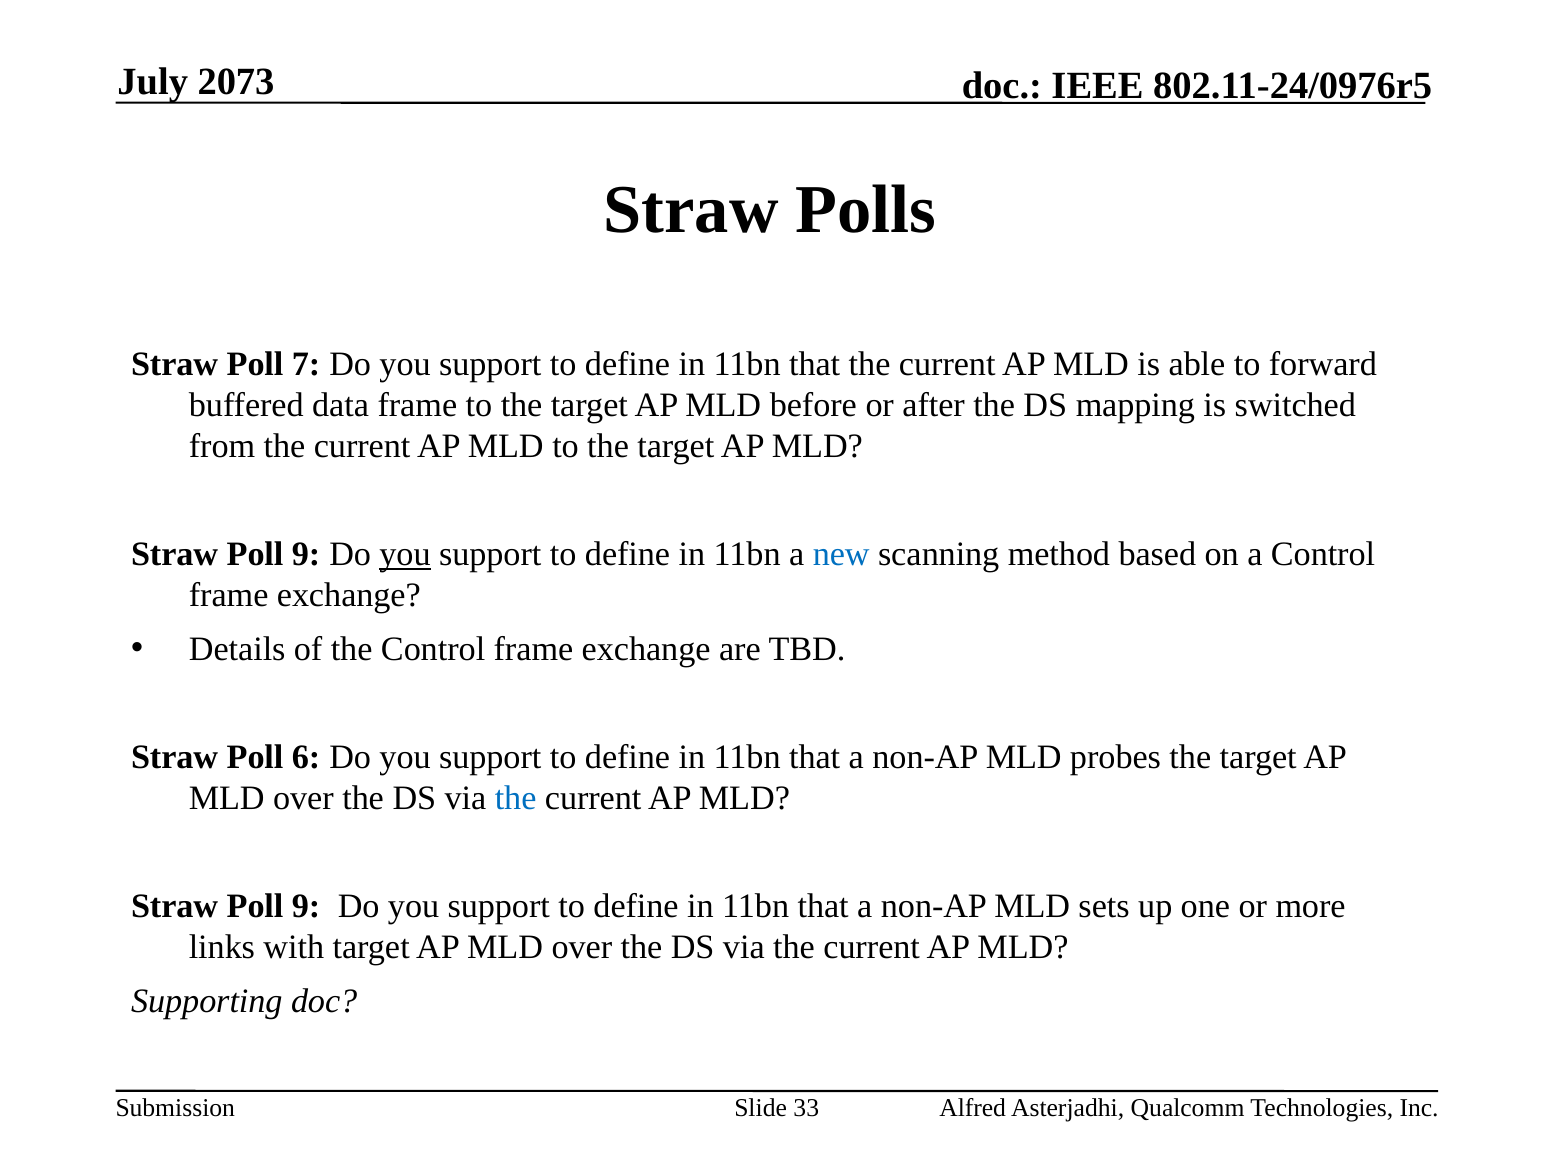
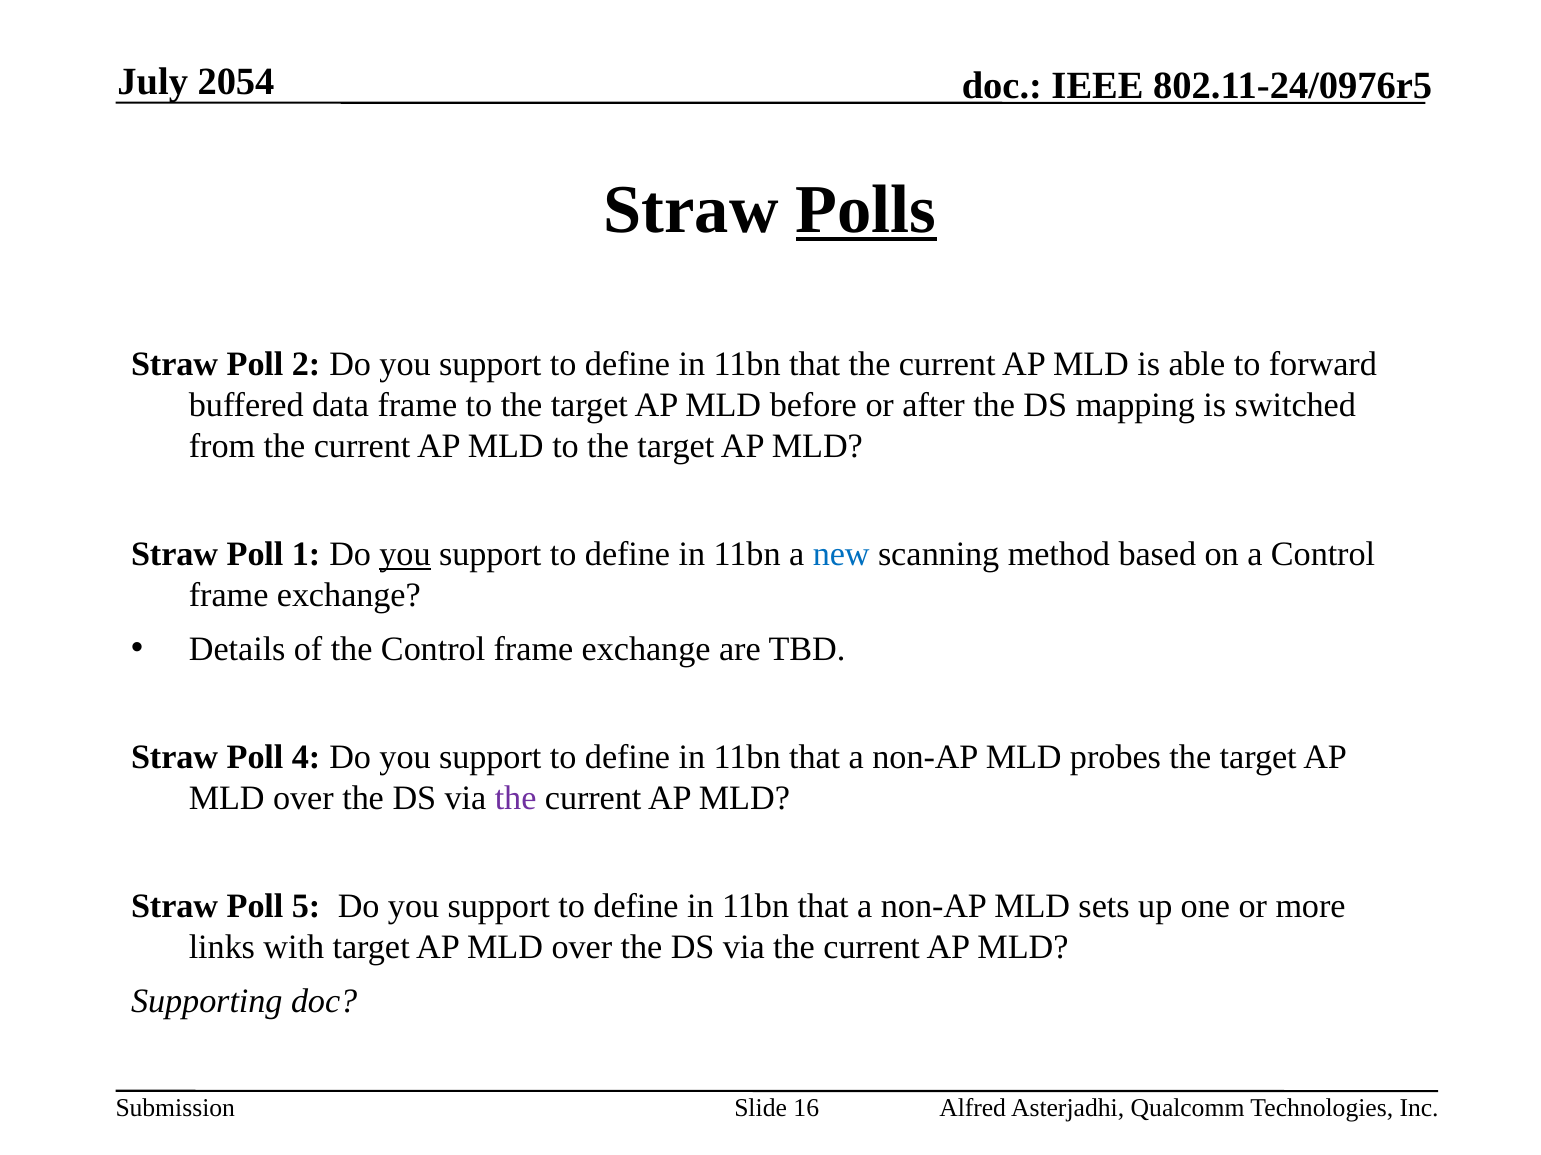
2073: 2073 -> 2054 (236, 82)
Polls underline: none -> present (866, 210)
7: 7 -> 2 (306, 365)
9: 9 -> 1 (306, 555)
6: 6 -> 4 (306, 757)
the colour: blue -> purple (516, 799)
9: 9 -> 5 (306, 906)
33: 33 -> 16 (806, 1108)
